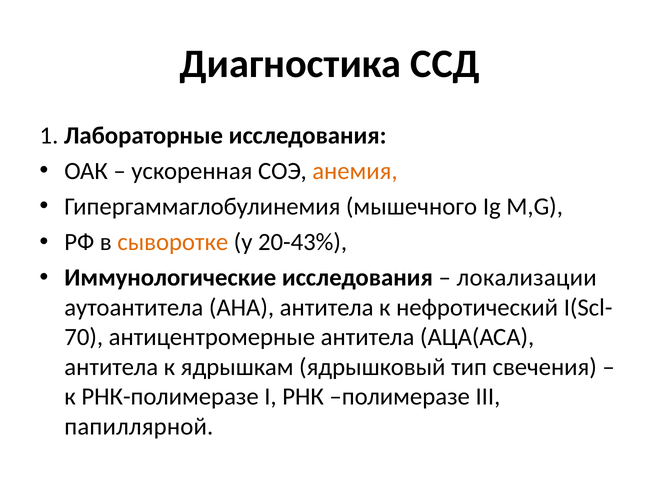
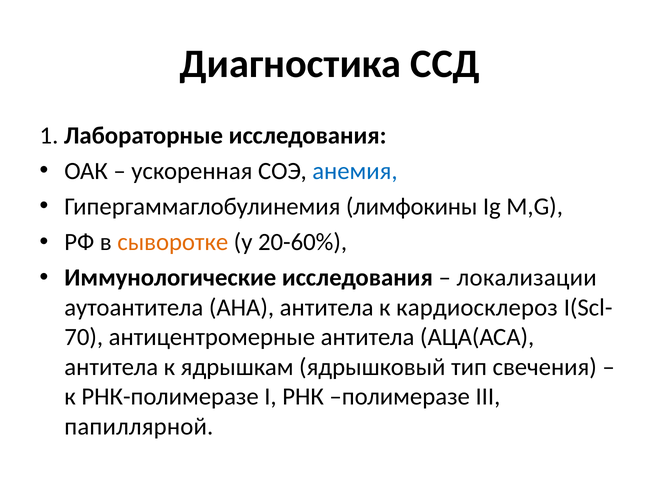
анемия colour: orange -> blue (355, 171)
мышечного: мышечного -> лимфокины (412, 207)
20-43%: 20-43% -> 20-60% (303, 242)
нефротический: нефротический -> кардиосклероз (477, 308)
